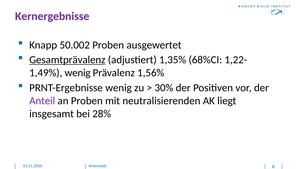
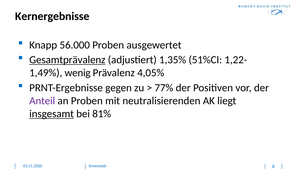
Kernergebnisse colour: purple -> black (52, 16)
50.002: 50.002 -> 56.000 (75, 45)
68%CI: 68%CI -> 51%CI (205, 60)
1,56%: 1,56% -> 4,05% (151, 73)
PRNT-Ergebnisse wenig: wenig -> gegen (119, 88)
30%: 30% -> 77% (164, 88)
insgesamt underline: none -> present (52, 114)
28%: 28% -> 81% (102, 114)
